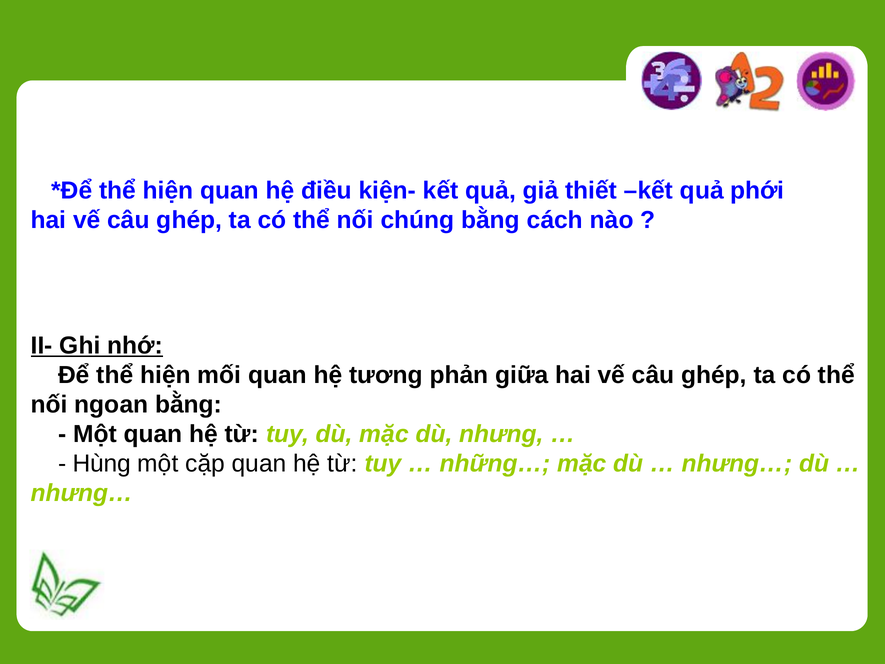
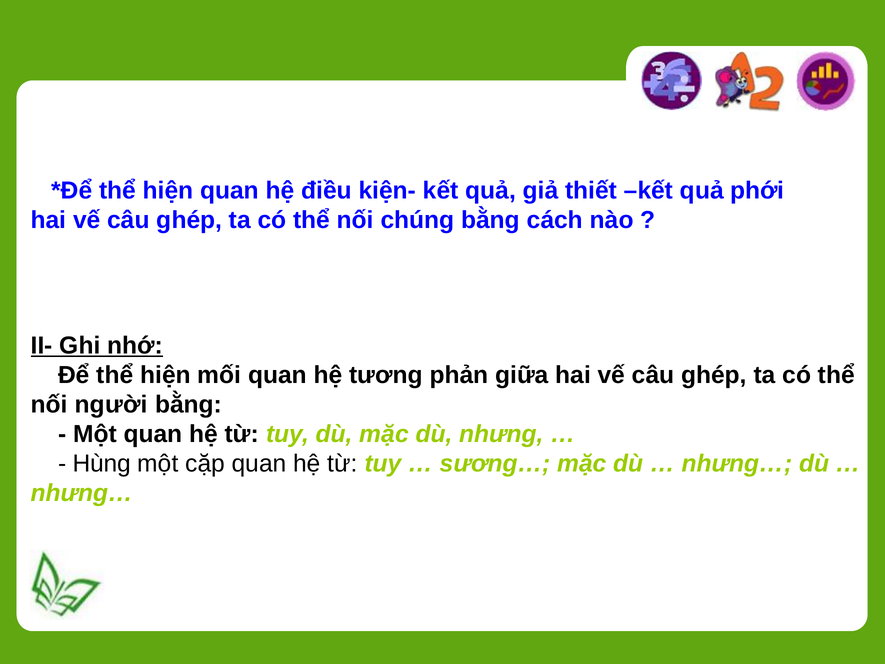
ngoan: ngoan -> người (111, 404)
những…: những… -> sương… (495, 463)
